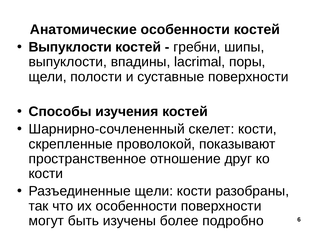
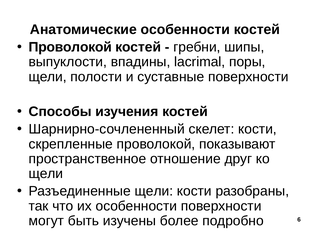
Выпуклости: Выпуклости -> Проволокой (70, 47)
кости: кости -> щели (46, 174)
